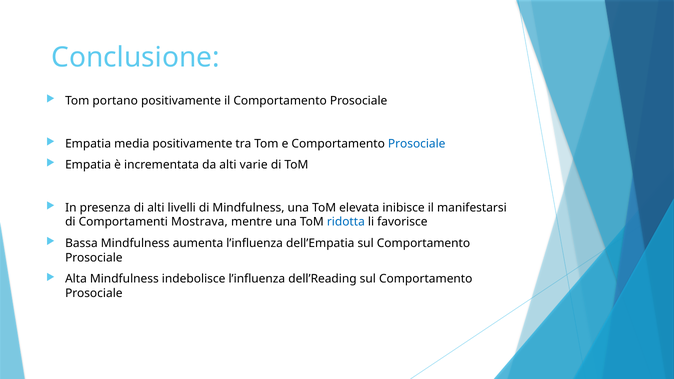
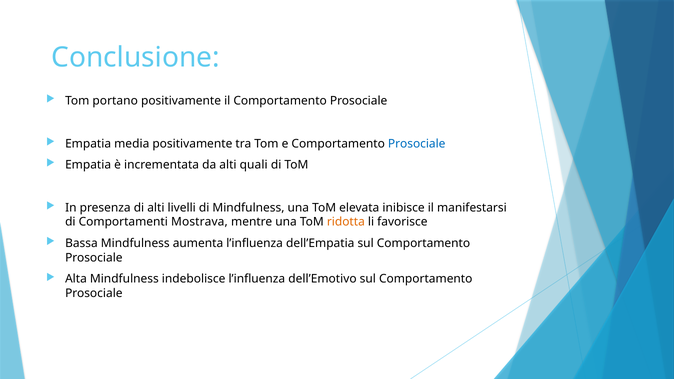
varie: varie -> quali (254, 165)
ridotta colour: blue -> orange (346, 222)
dell’Reading: dell’Reading -> dell’Emotivo (322, 279)
